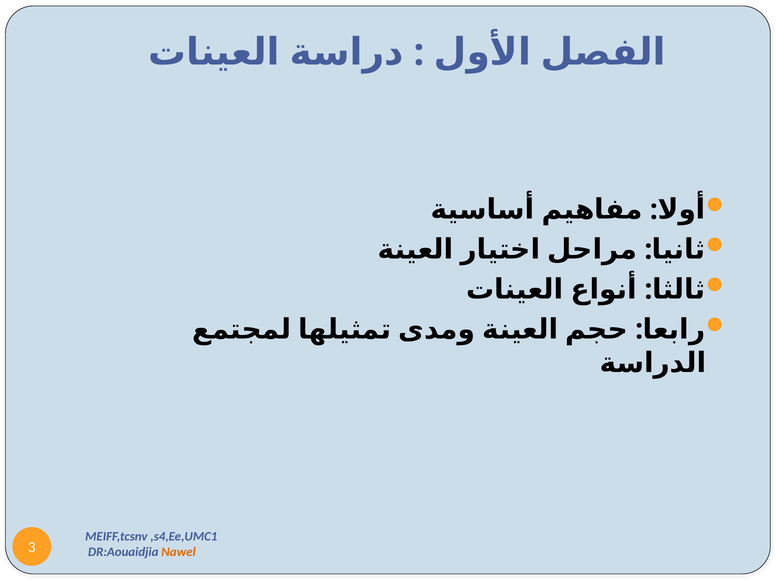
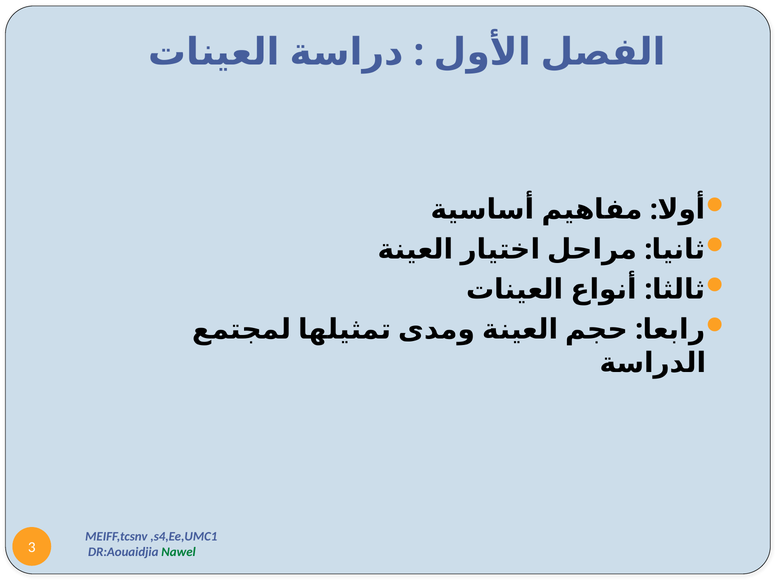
Nawel colour: orange -> green (179, 552)
